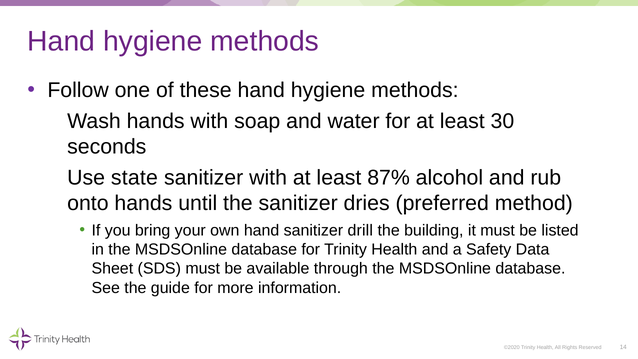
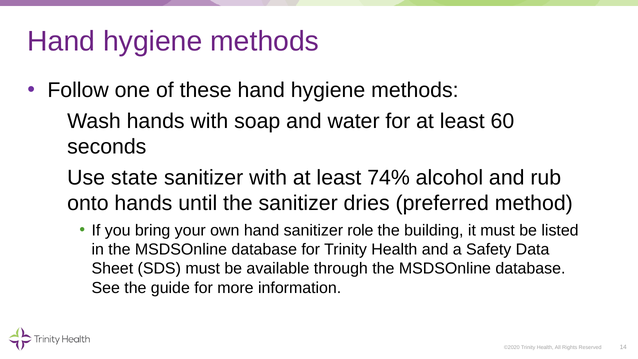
30: 30 -> 60 (502, 121)
87%: 87% -> 74% (389, 178)
drill: drill -> role (360, 230)
